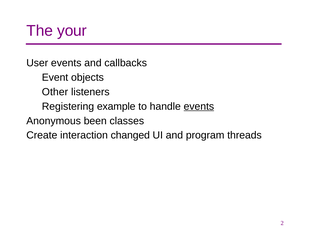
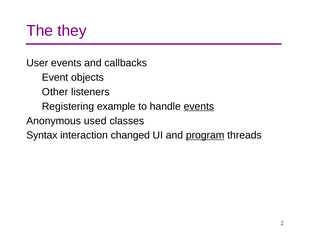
your: your -> they (72, 31)
been: been -> used (95, 121)
Create: Create -> Syntax (42, 135)
program underline: none -> present (205, 135)
